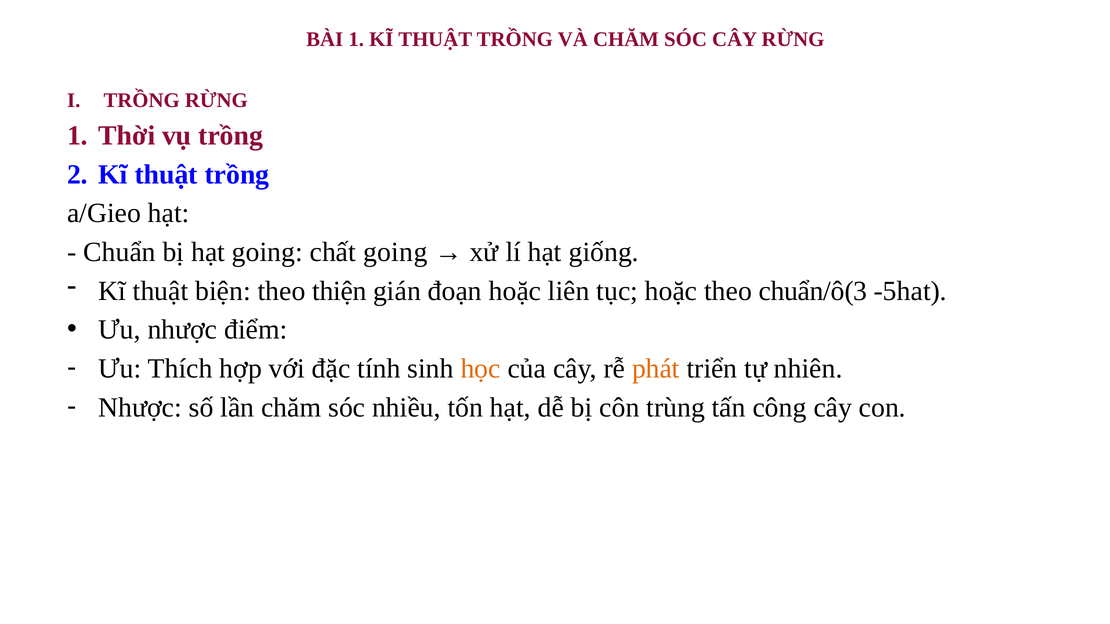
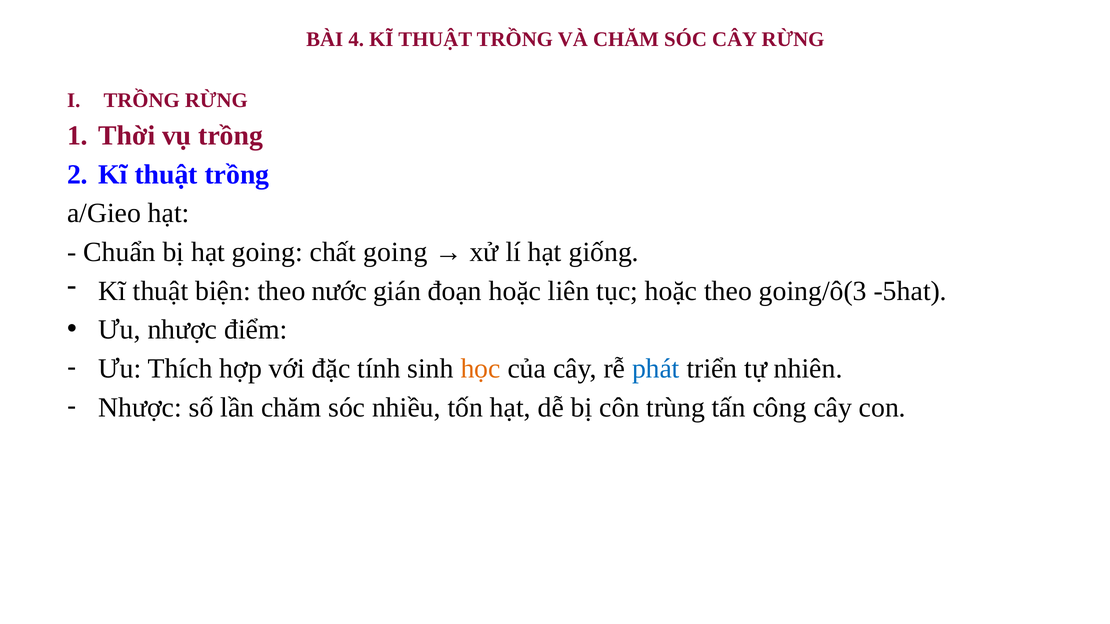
BÀI 1: 1 -> 4 (356, 40)
thiện: thiện -> nước (339, 291)
chuẩn/ô(3: chuẩn/ô(3 -> going/ô(3 (813, 291)
phát colour: orange -> blue (656, 369)
